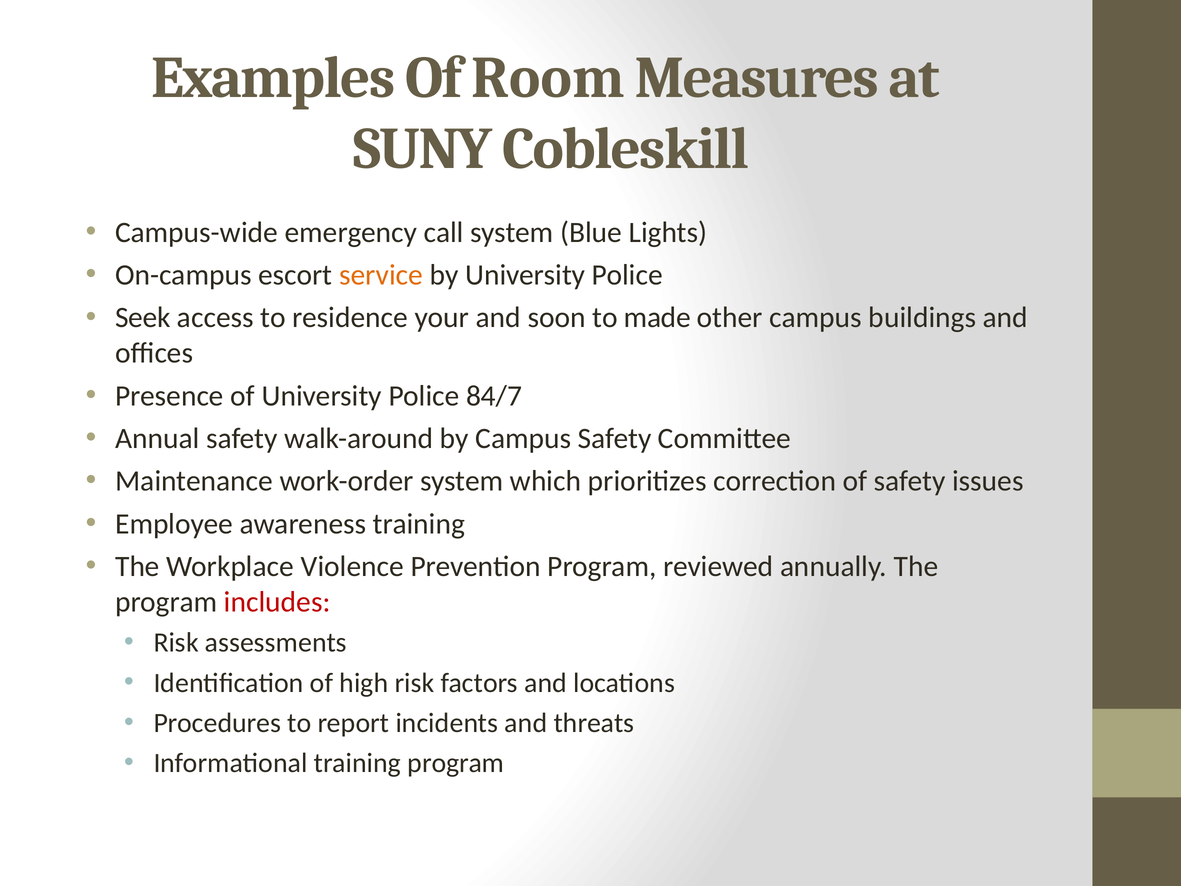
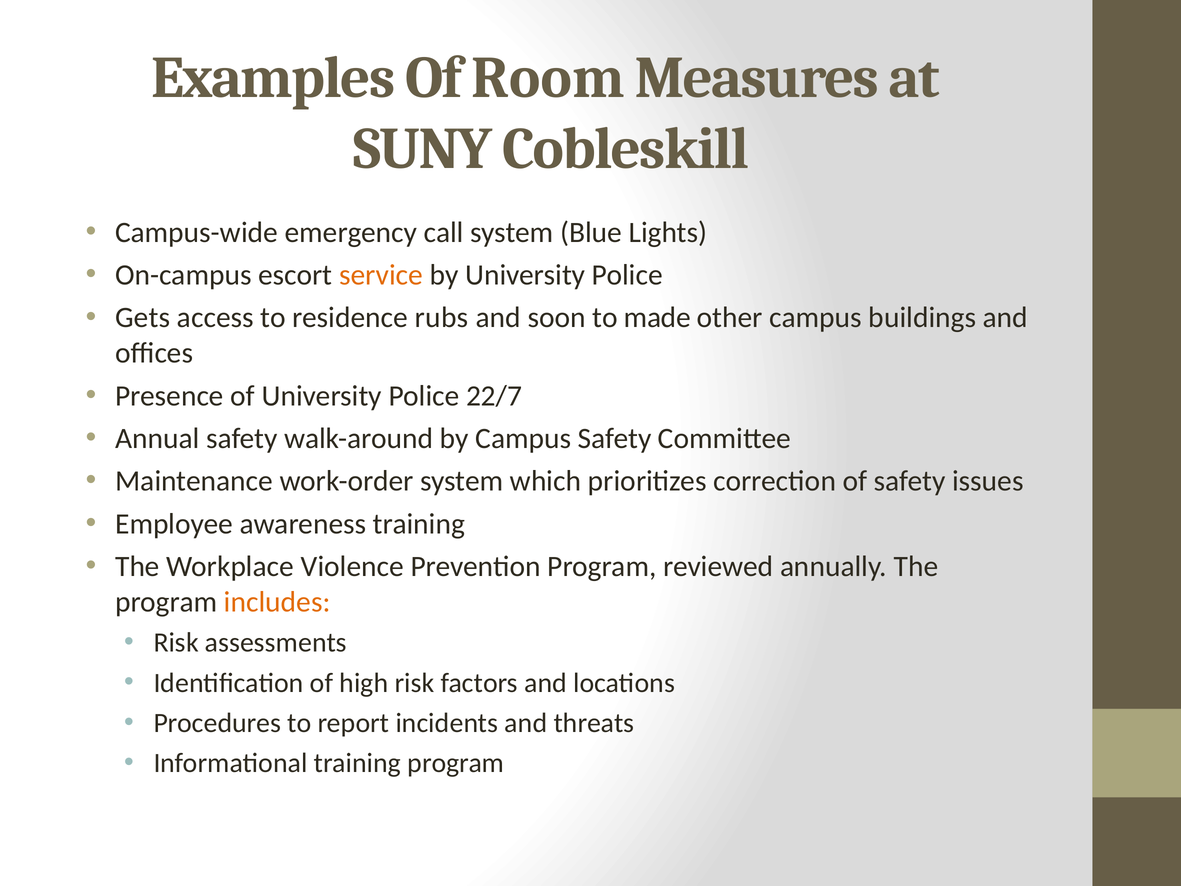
Seek: Seek -> Gets (143, 318)
your: your -> rubs (442, 318)
84/7: 84/7 -> 22/7 (494, 396)
includes colour: red -> orange (277, 602)
